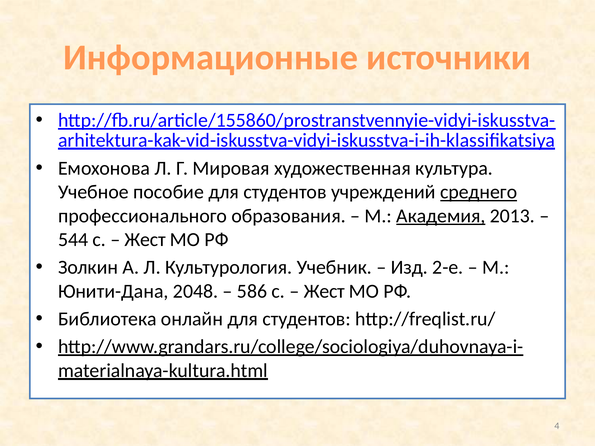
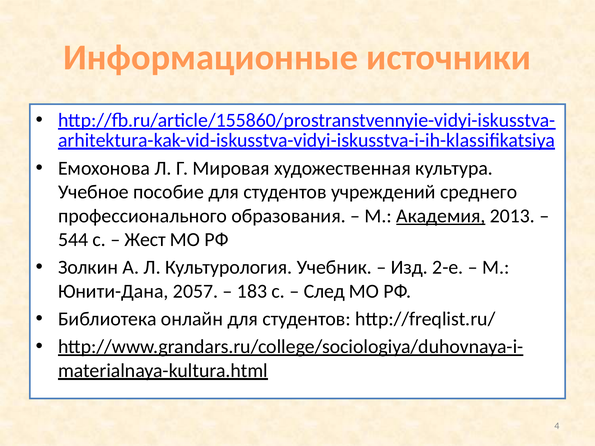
среднего underline: present -> none (479, 192)
2048: 2048 -> 2057 (196, 291)
586: 586 -> 183 (252, 291)
Жест: Жест -> След (324, 291)
